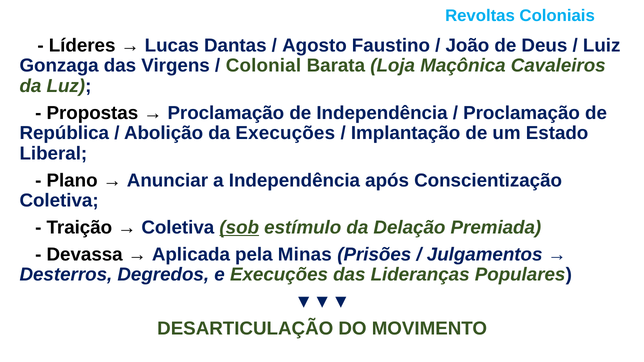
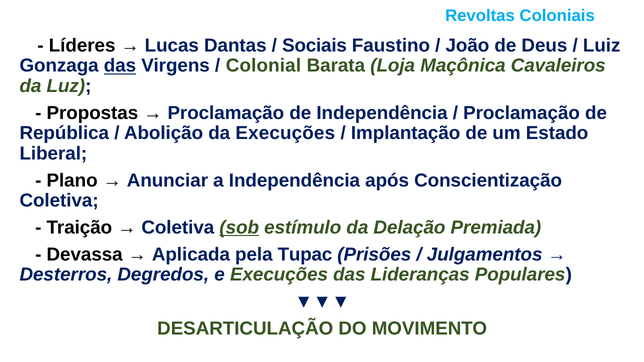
Agosto: Agosto -> Sociais (315, 46)
das underline: none -> present (120, 66)
Minas: Minas -> Tupac (305, 255)
